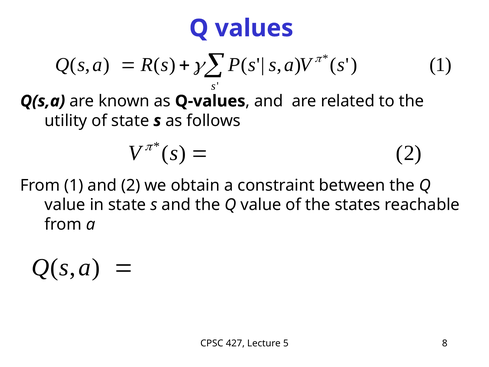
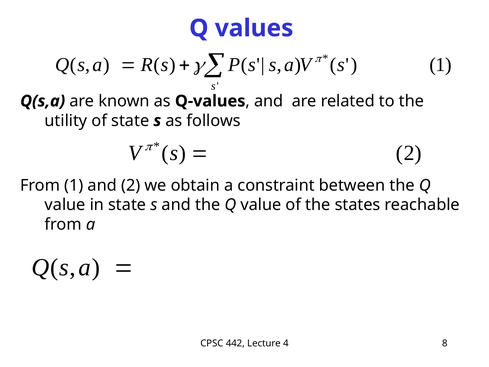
427: 427 -> 442 (235, 343)
5: 5 -> 4 (286, 343)
